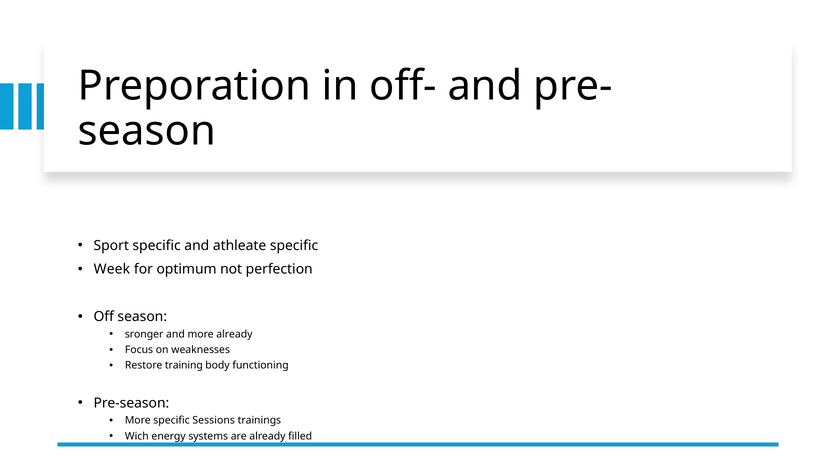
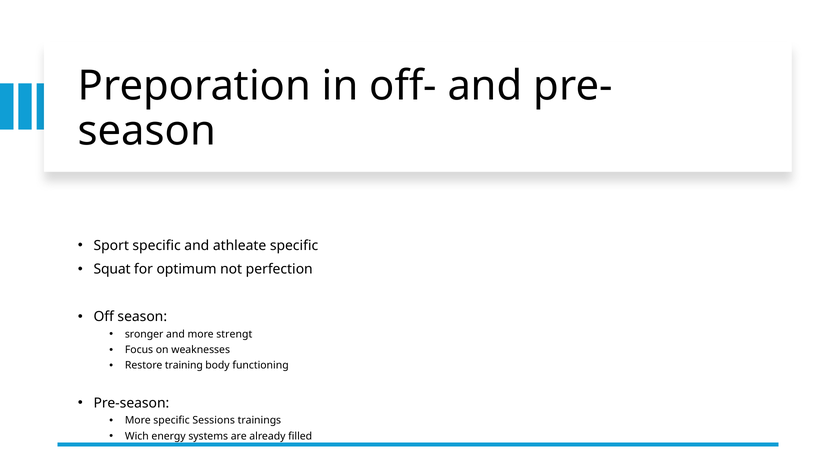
Week: Week -> Squat (112, 269)
more already: already -> strengt (234, 334)
